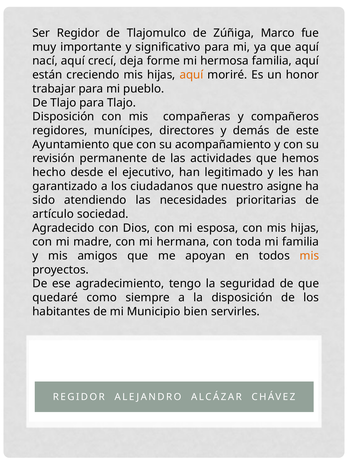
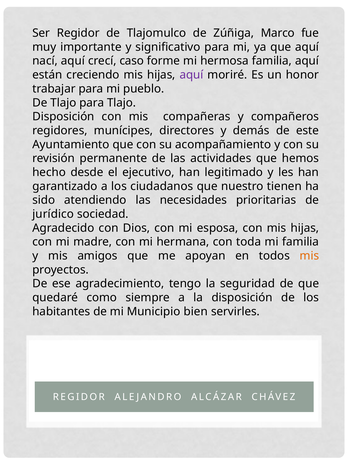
deja: deja -> caso (132, 61)
aquí colour: orange -> purple (191, 75)
asigne: asigne -> tienen (284, 186)
artículo: artículo -> jurídico (53, 214)
